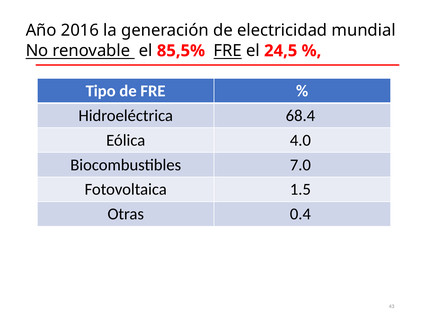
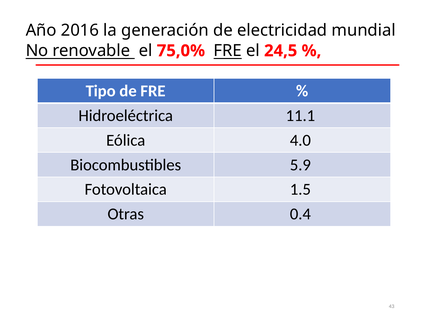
85,5%: 85,5% -> 75,0% (181, 51)
68.4: 68.4 -> 11.1 (300, 116)
7.0: 7.0 -> 5.9 (300, 165)
